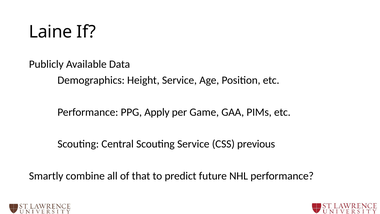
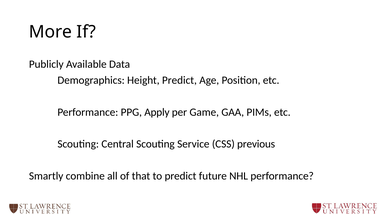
Laine: Laine -> More (51, 32)
Height Service: Service -> Predict (179, 80)
